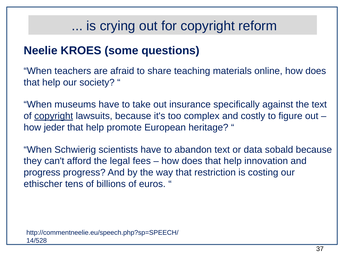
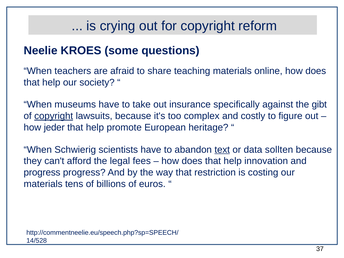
the text: text -> gibt (319, 105)
text underline: none -> present (222, 150)
sobald: sobald -> sollten (279, 150)
ethischer: ethischer -> materials (43, 184)
